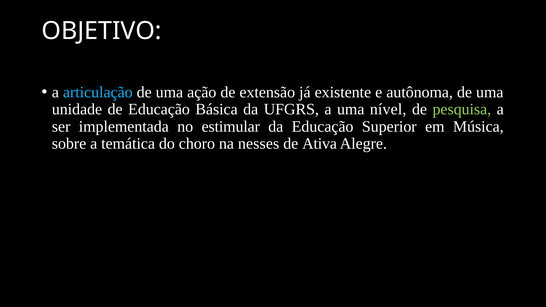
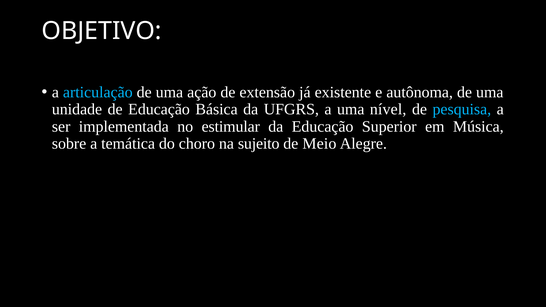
pesquisa colour: light green -> light blue (462, 109)
nesses: nesses -> sujeito (259, 144)
Ativa: Ativa -> Meio (319, 144)
